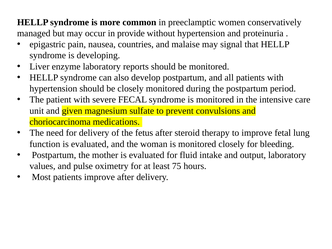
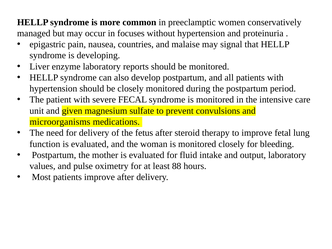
provide: provide -> focuses (131, 33)
choriocarcinoma: choriocarcinoma -> microorganisms (60, 122)
75: 75 -> 88 (177, 166)
